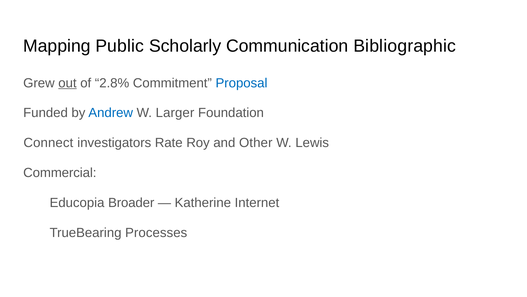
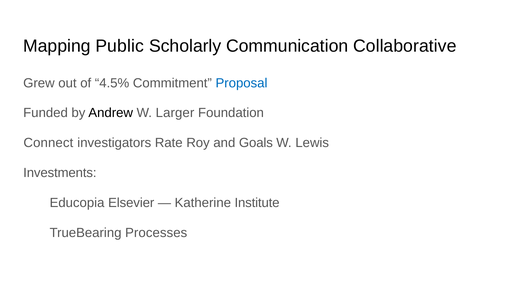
Bibliographic: Bibliographic -> Collaborative (405, 46)
out underline: present -> none (67, 83)
2.8%: 2.8% -> 4.5% (112, 83)
Andrew colour: blue -> black (111, 113)
Other: Other -> Goals (256, 143)
Commercial: Commercial -> Investments (60, 173)
Broader: Broader -> Elsevier (131, 202)
Internet: Internet -> Institute (257, 202)
